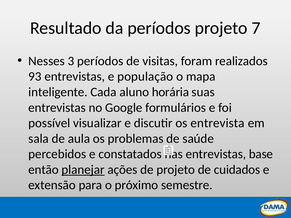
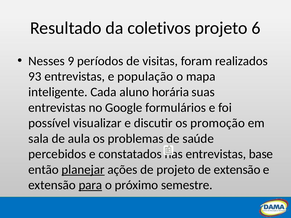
da períodos: períodos -> coletivos (159, 28)
7: 7 -> 6 (256, 28)
3: 3 -> 9 (71, 61)
entrevista: entrevista -> promoção (218, 123)
de cuidados: cuidados -> extensão (237, 170)
para underline: none -> present (90, 185)
